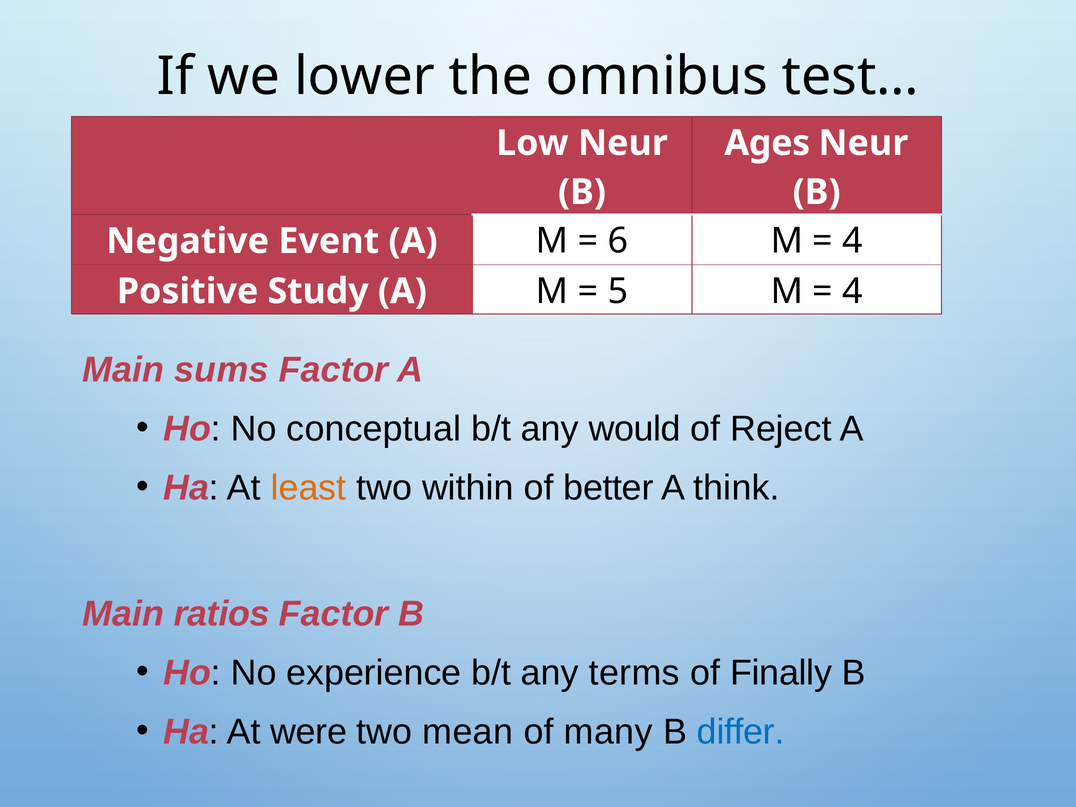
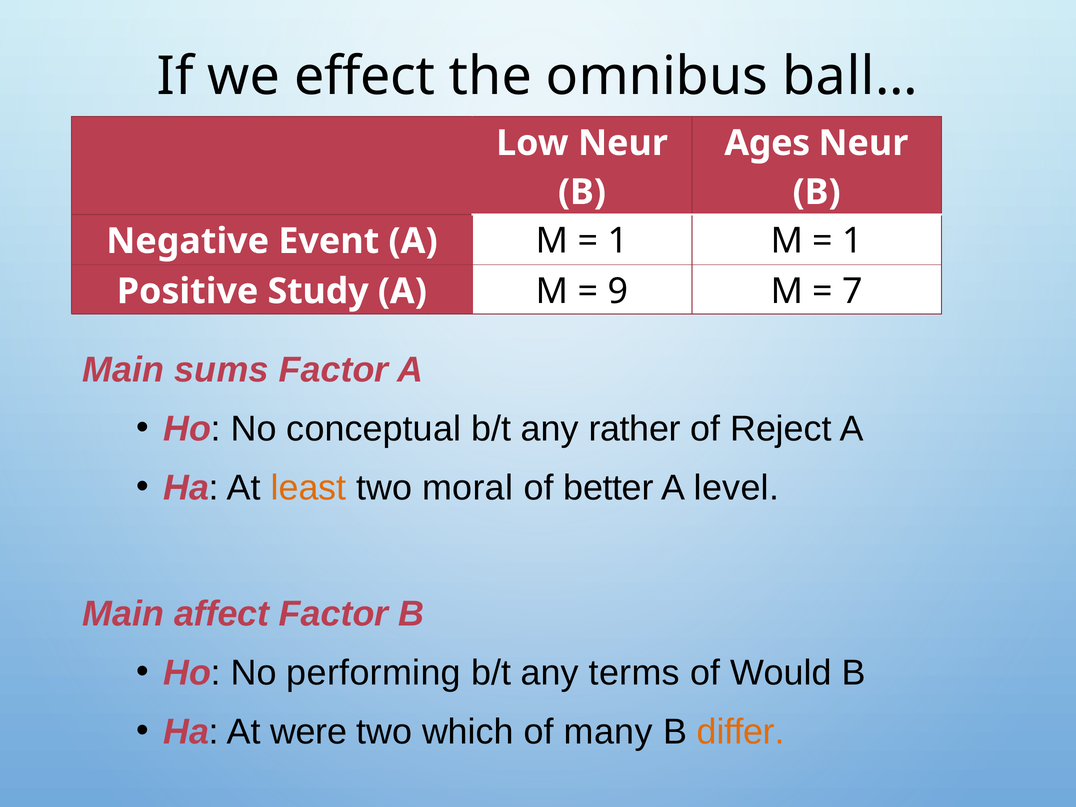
lower: lower -> effect (365, 76)
test…: test… -> ball… (850, 76)
6: 6 -> 1 (618, 241)
4: 4 -> 1 (852, 241)
5: 5 -> 9 (618, 291)
4: 4 -> 7 (852, 291)
would: would -> rather (635, 429)
within: within -> moral (468, 488)
think: think -> level (736, 488)
ratios: ratios -> affect (222, 614)
experience: experience -> performing (374, 673)
Finally: Finally -> Would (781, 673)
mean: mean -> which (468, 732)
differ colour: blue -> orange (741, 732)
